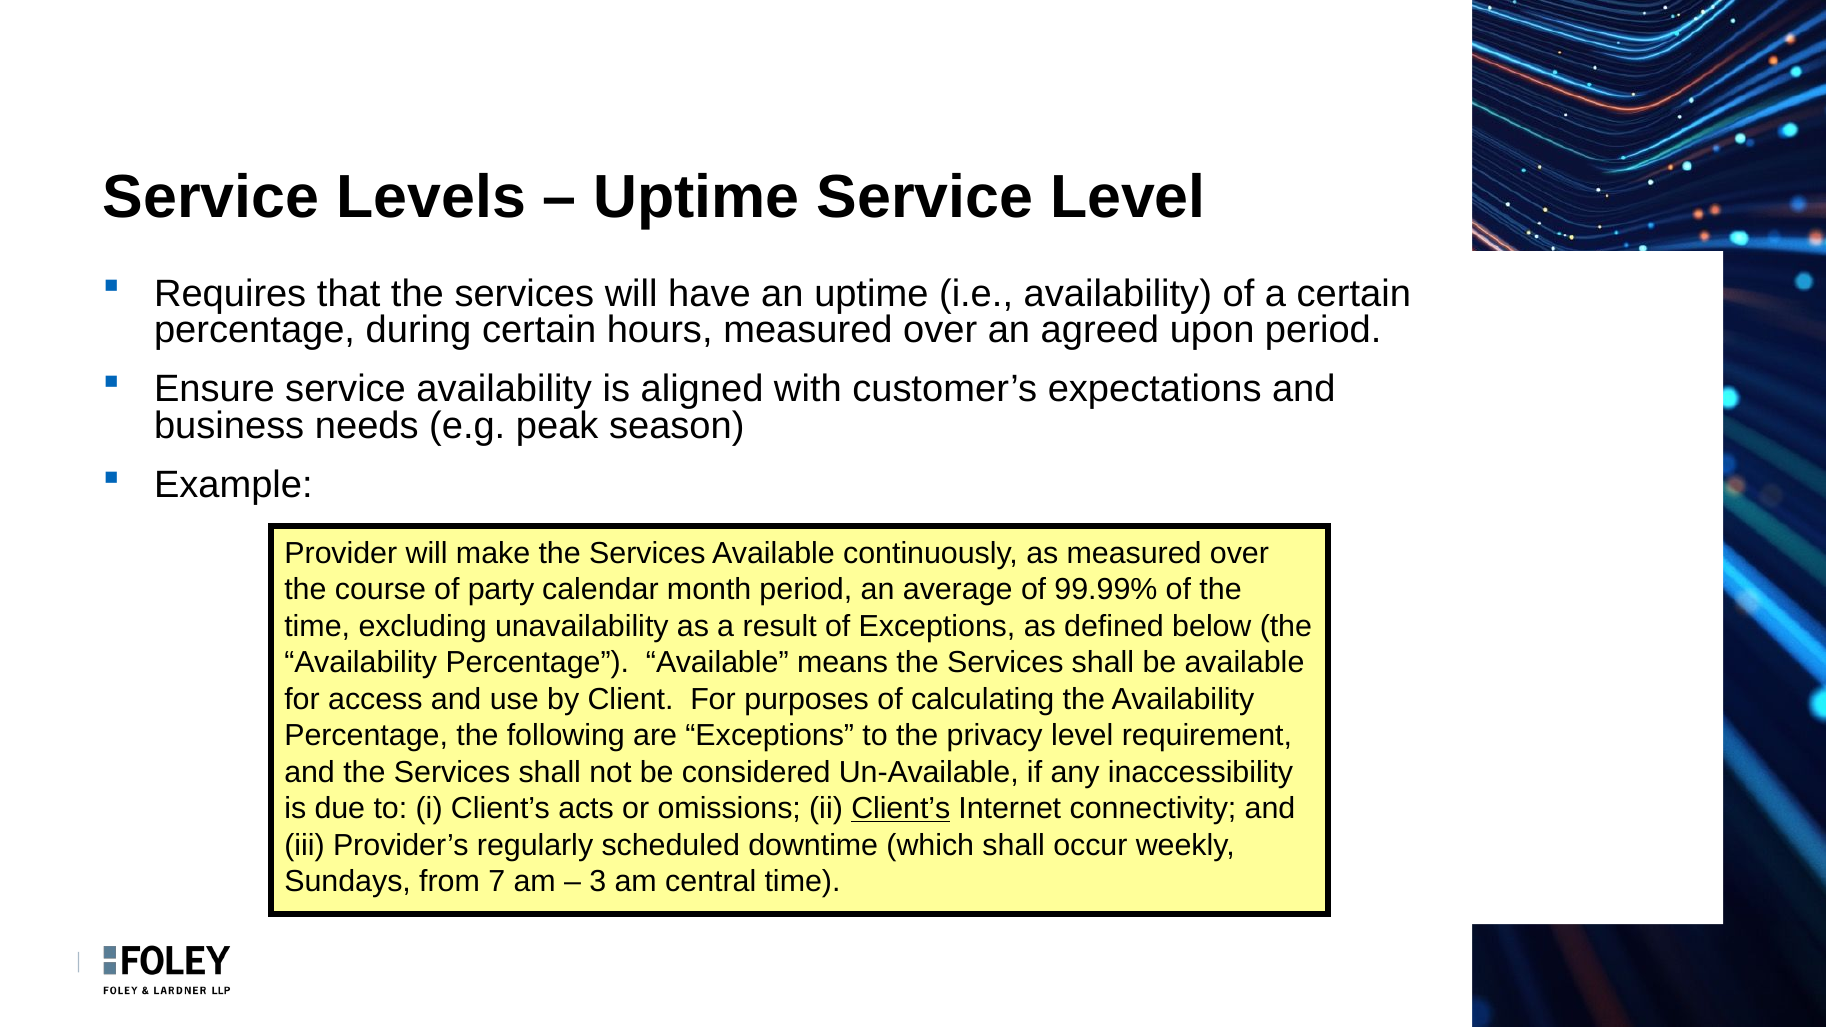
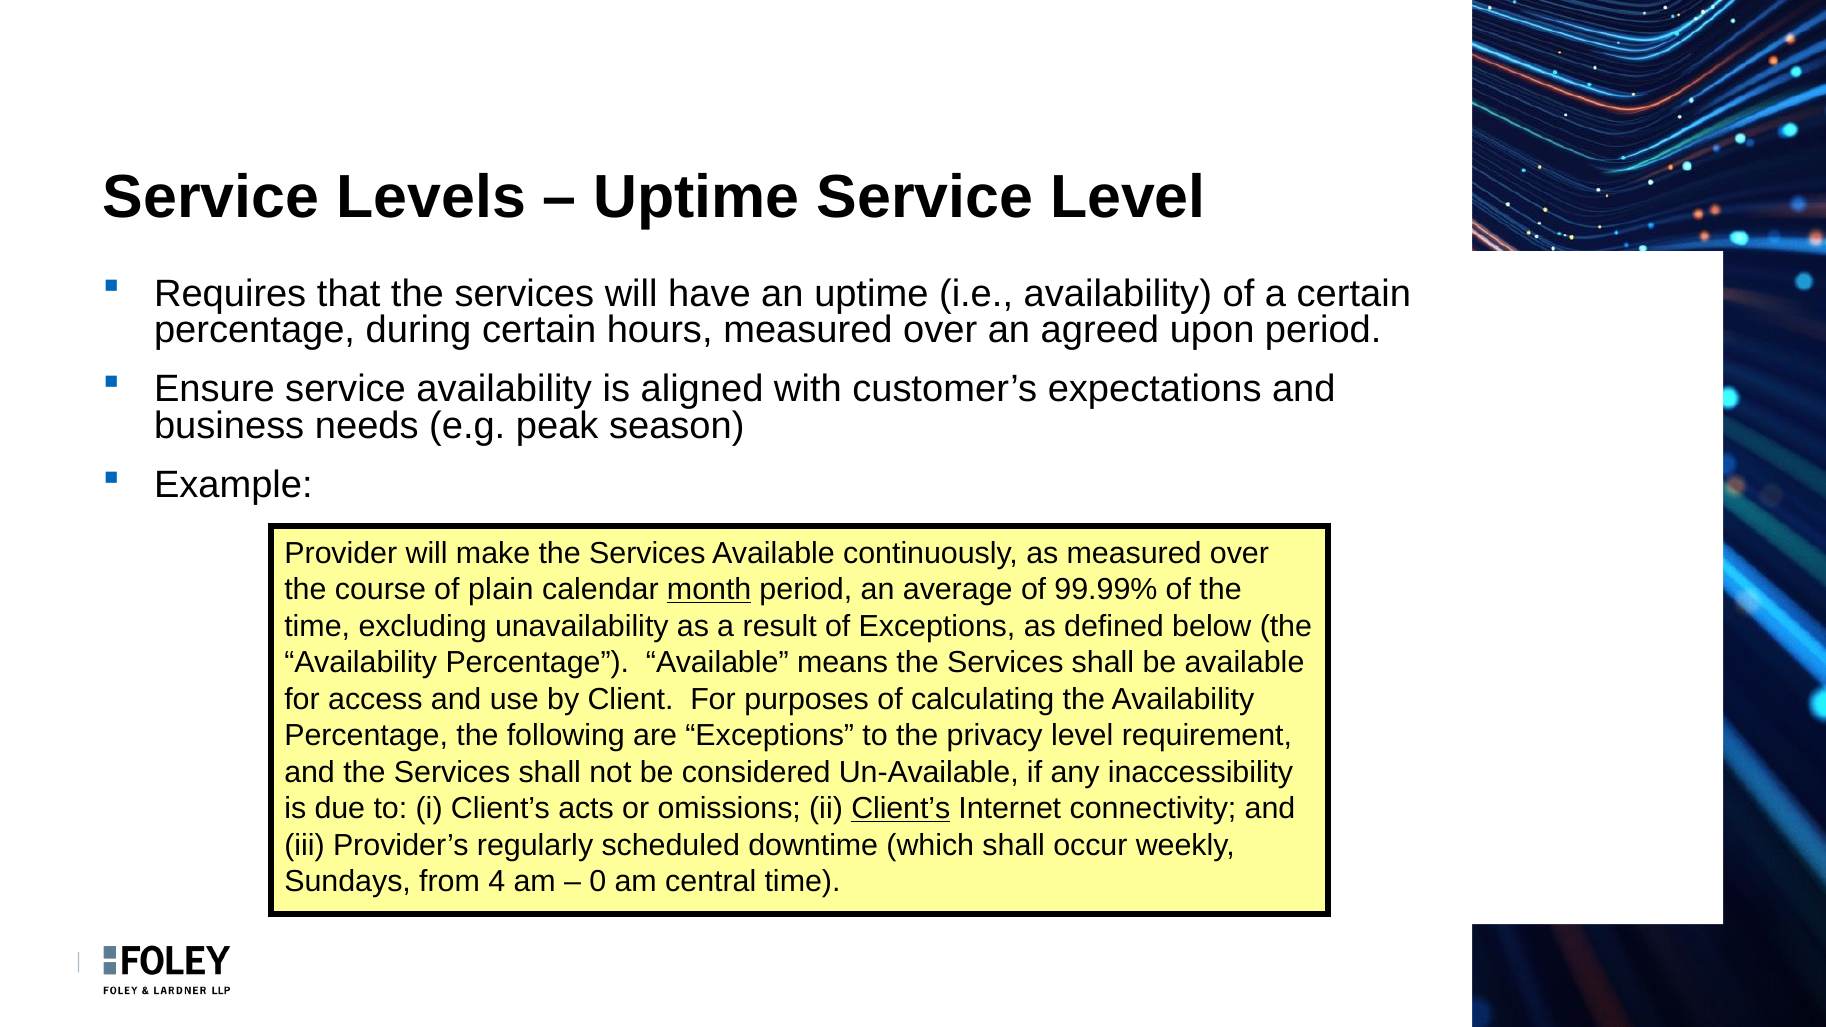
party: party -> plain (501, 590)
month underline: none -> present (709, 590)
7: 7 -> 4 (497, 882)
3: 3 -> 0 (598, 882)
